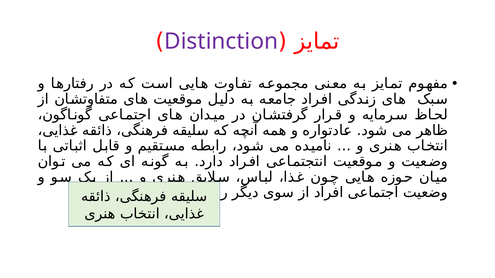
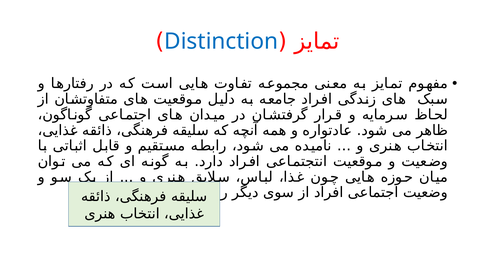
Distinction colour: purple -> blue (221, 42)
